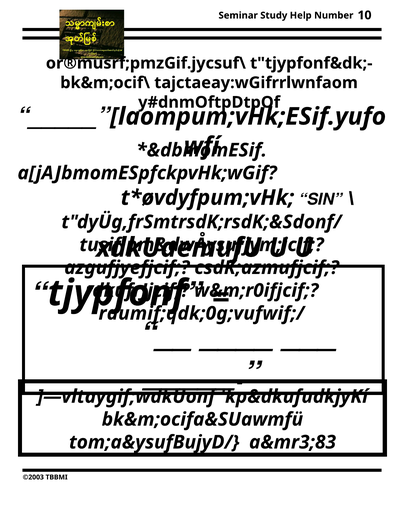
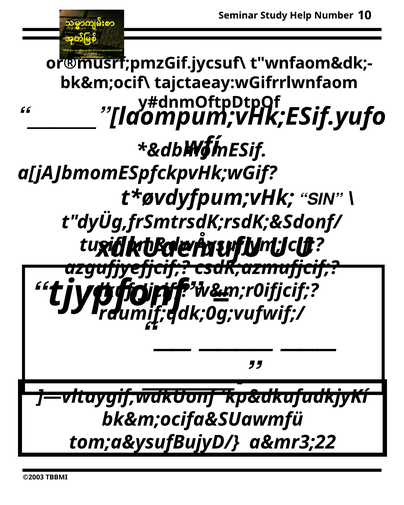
t"tjypfonf&dk;-: t"tjypfonf&dk;- -> t"wnfaom&dk;- (311, 63)
a&mr3;83: a&mr3;83 -> a&mr3;22 (293, 443)
